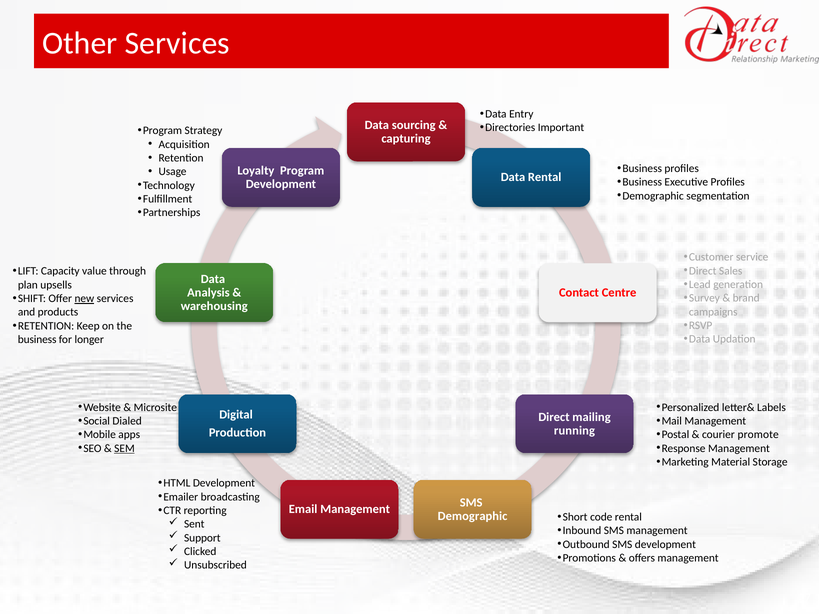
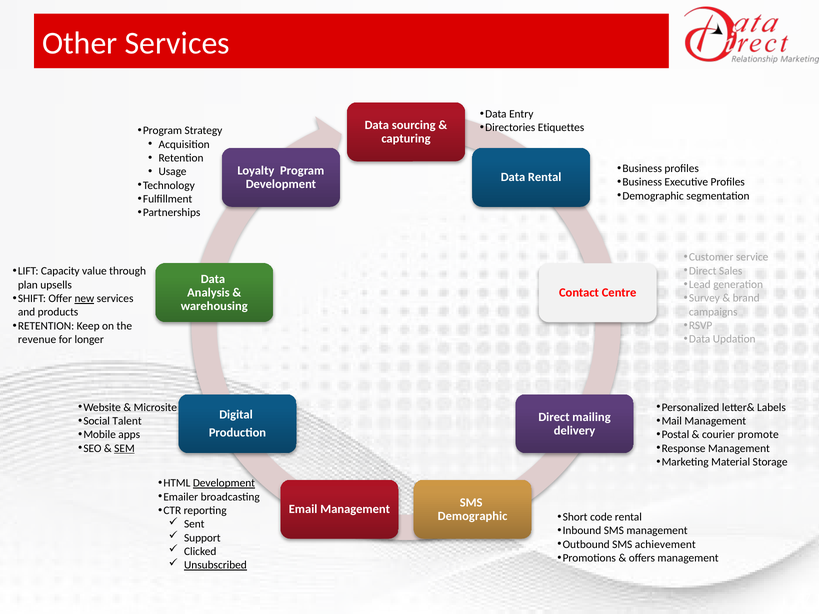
Important: Important -> Etiquettes (561, 128)
business: business -> revenue (37, 340)
Dialed: Dialed -> Talent (127, 421)
running: running -> delivery (575, 431)
Development underline: none -> present (224, 483)
SMS development: development -> achievement (665, 545)
Unsubscribed underline: none -> present (215, 565)
